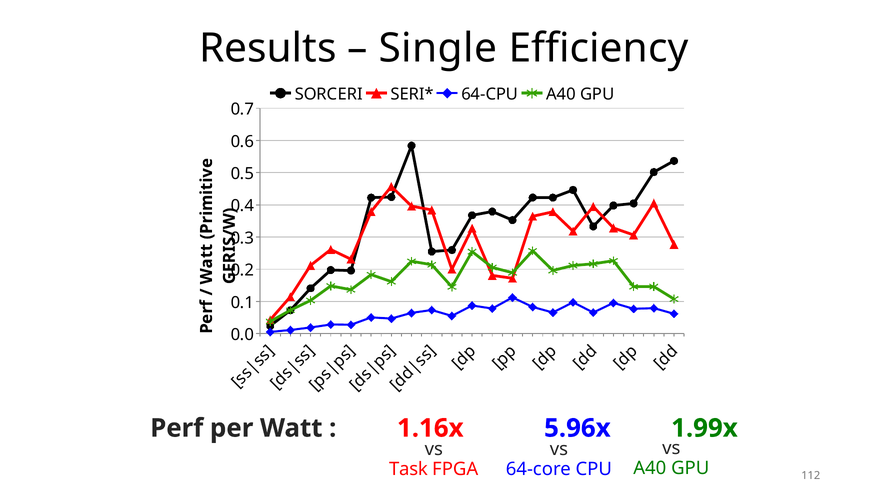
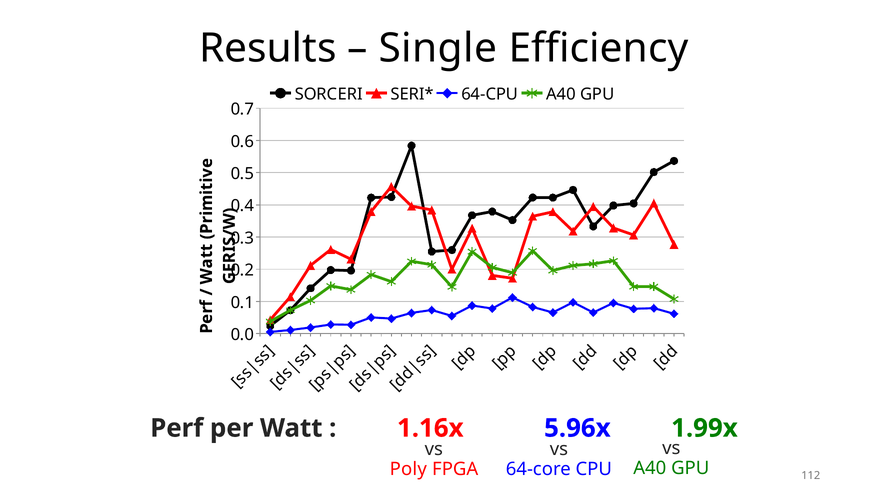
Task: Task -> Poly (408, 469)
